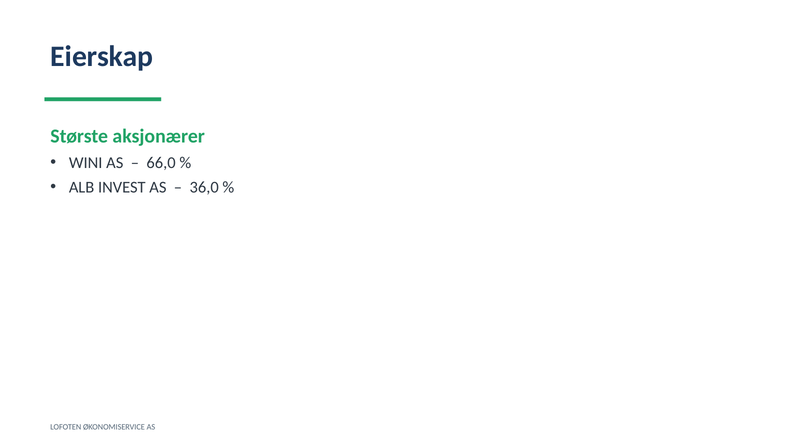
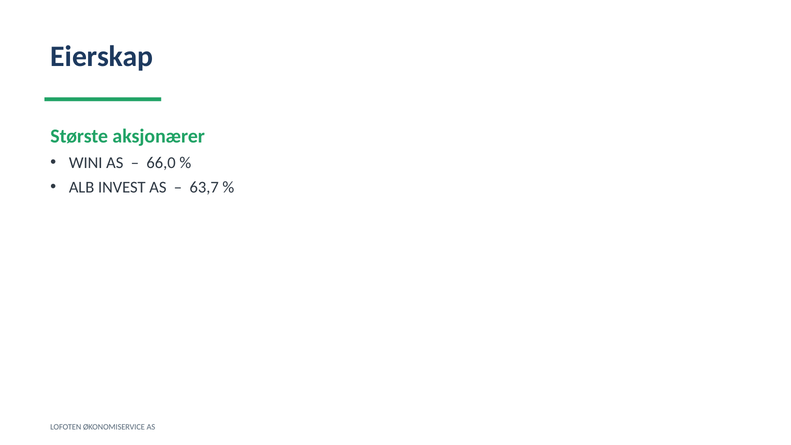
36,0: 36,0 -> 63,7 (204, 187)
